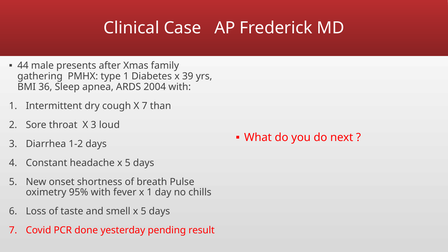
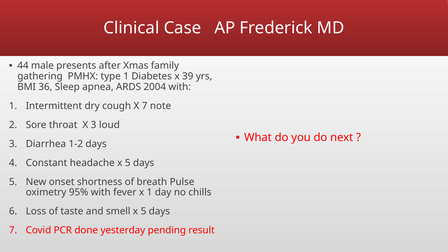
than: than -> note (161, 106)
